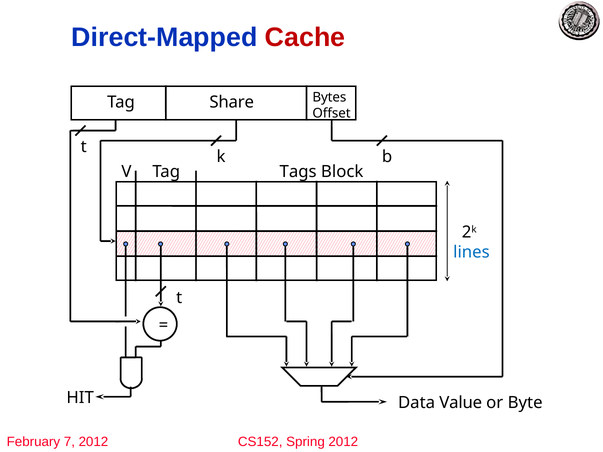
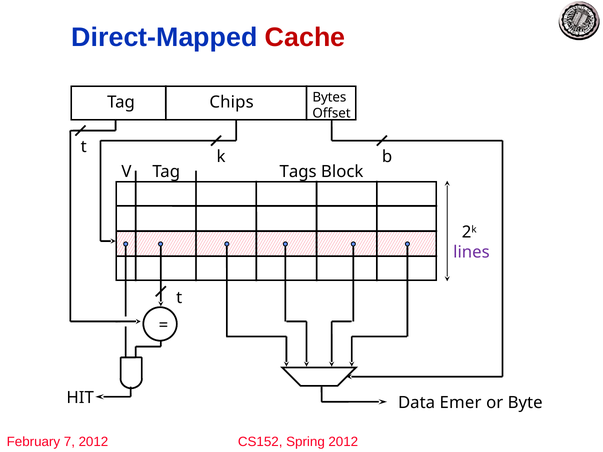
Share: Share -> Chips (232, 103)
lines colour: blue -> purple (471, 252)
Value: Value -> Emer (461, 403)
